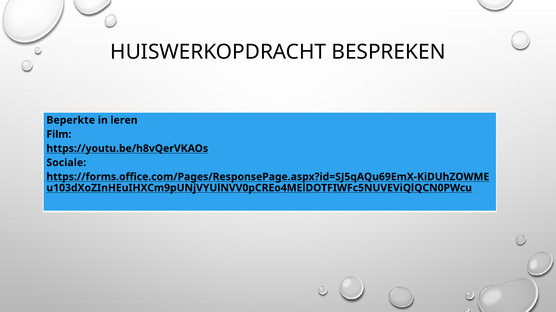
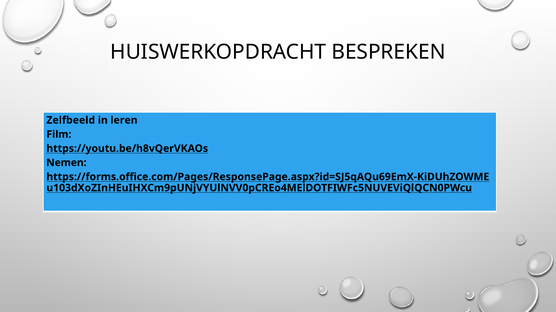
Beperkte: Beperkte -> Zelfbeeld (71, 120)
Sociale: Sociale -> Nemen (66, 163)
